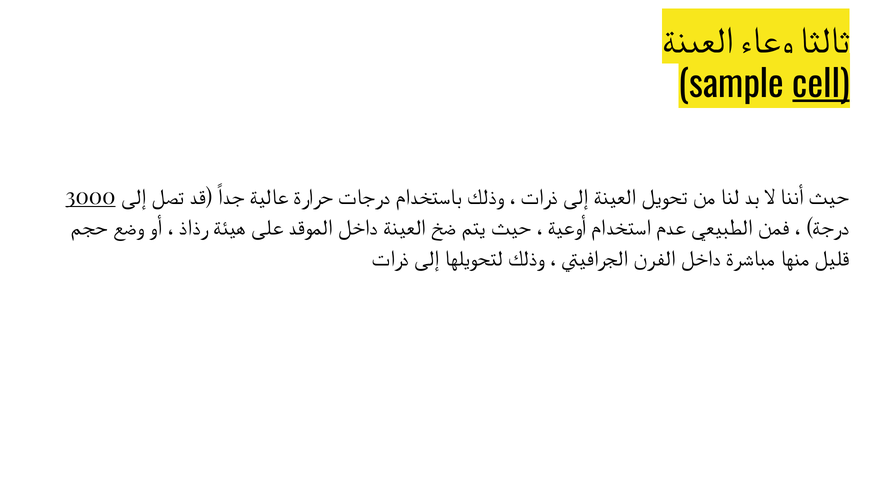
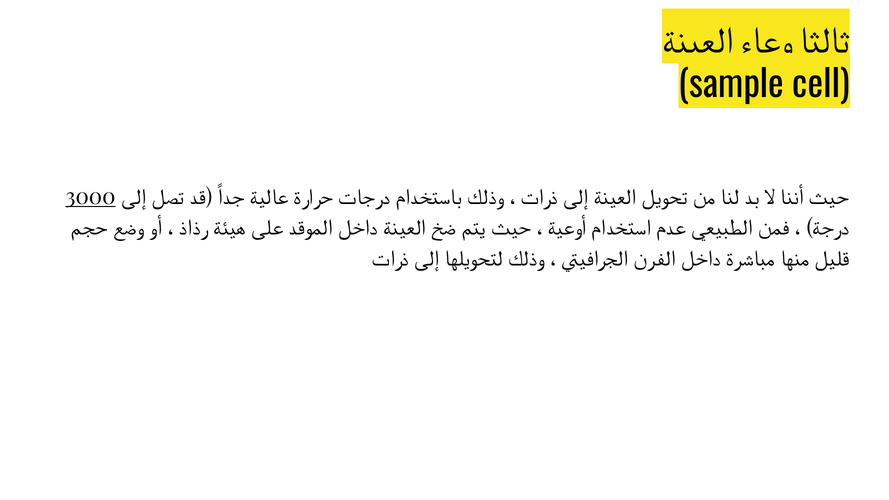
cell underline: present -> none (821, 85)
